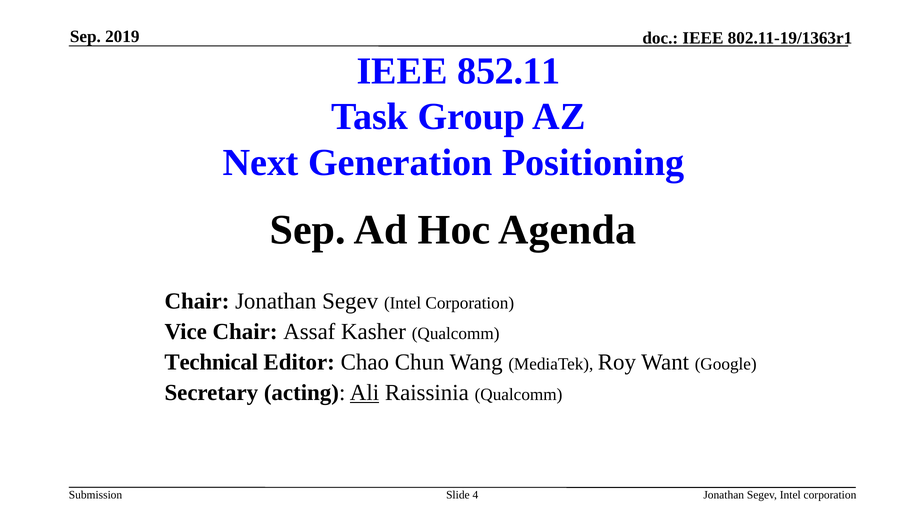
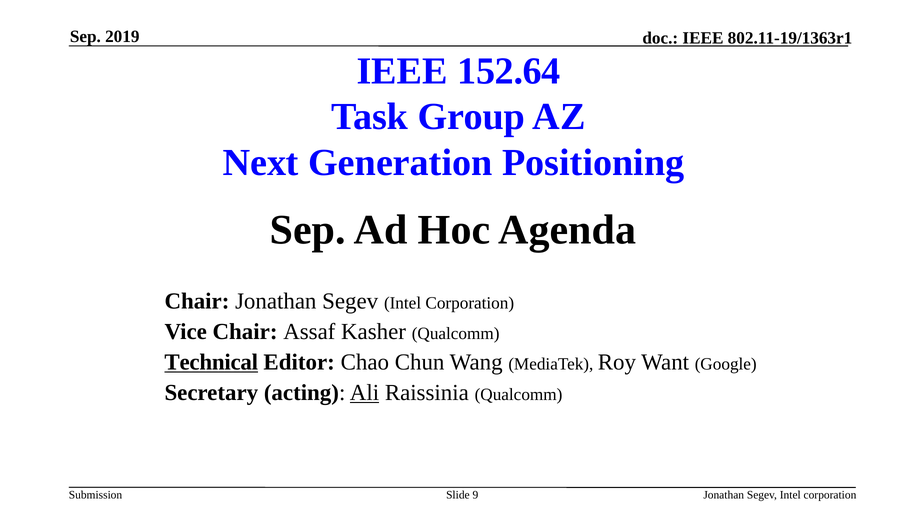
852.11: 852.11 -> 152.64 (509, 71)
Technical underline: none -> present (211, 362)
4: 4 -> 9 (475, 495)
